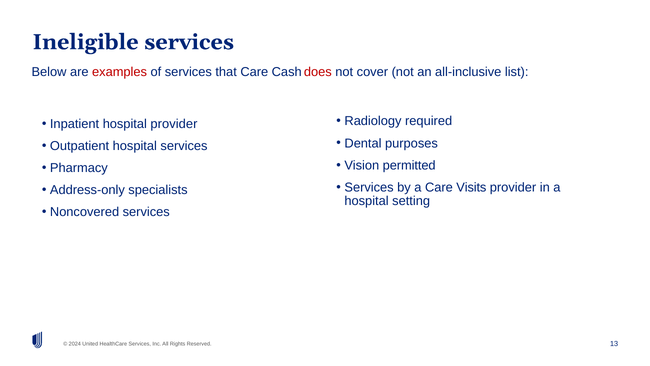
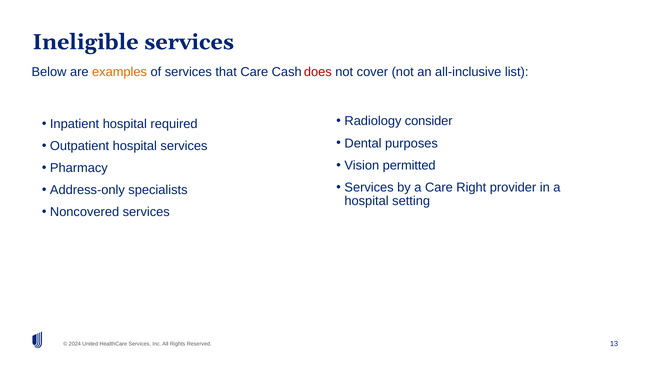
examples colour: red -> orange (120, 72)
required: required -> consider (429, 121)
hospital provider: provider -> required (174, 124)
Visits: Visits -> Right (471, 187)
